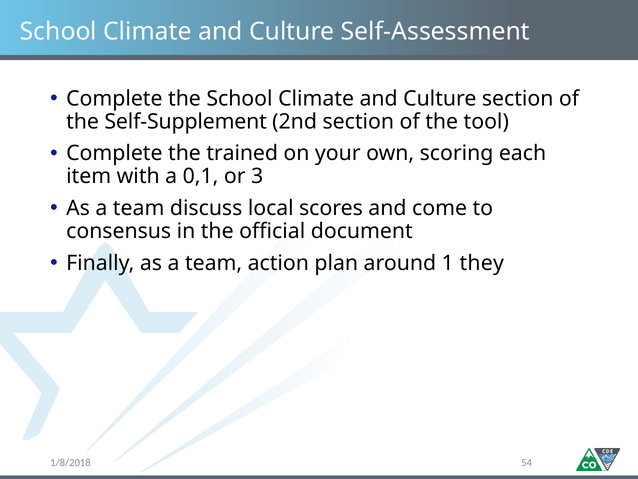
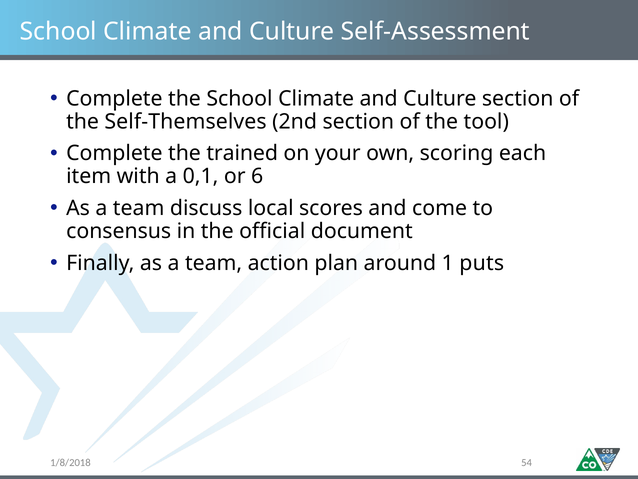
Self-Supplement: Self-Supplement -> Self-Themselves (186, 121)
3: 3 -> 6 (257, 176)
they: they -> puts (482, 263)
